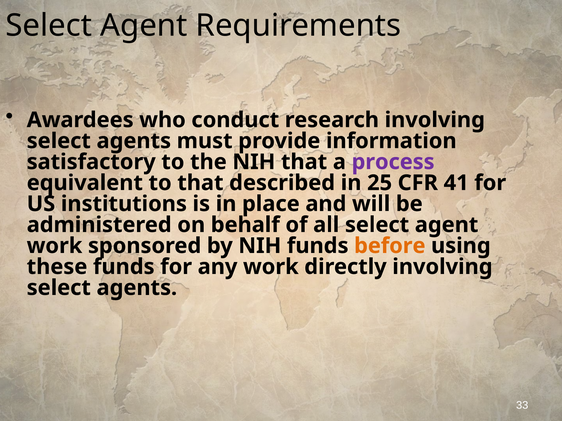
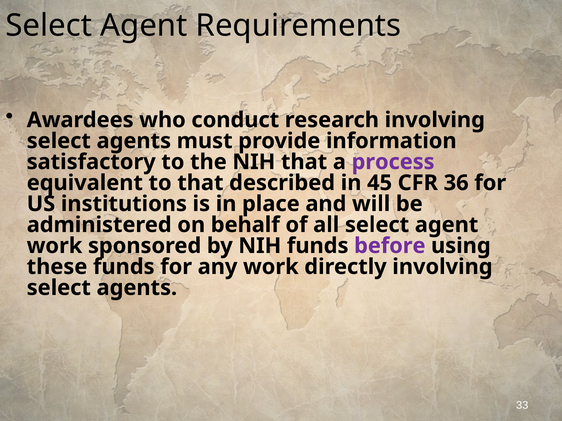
25: 25 -> 45 (380, 183)
41: 41 -> 36 (456, 183)
before colour: orange -> purple (390, 246)
